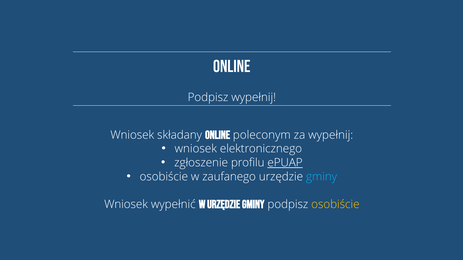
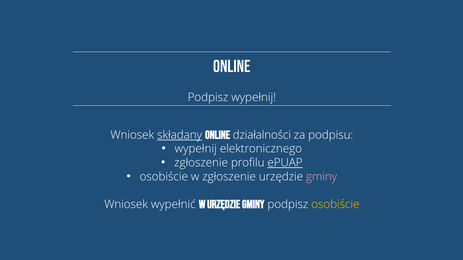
składany underline: none -> present (180, 135)
poleconym: poleconym -> działalności (262, 135)
za wypełnij: wypełnij -> podpisu (331, 135)
wniosek: wniosek -> wypełnij (196, 149)
w zaufanego: zaufanego -> zgłoszenie (229, 177)
gminy colour: light blue -> pink (322, 177)
